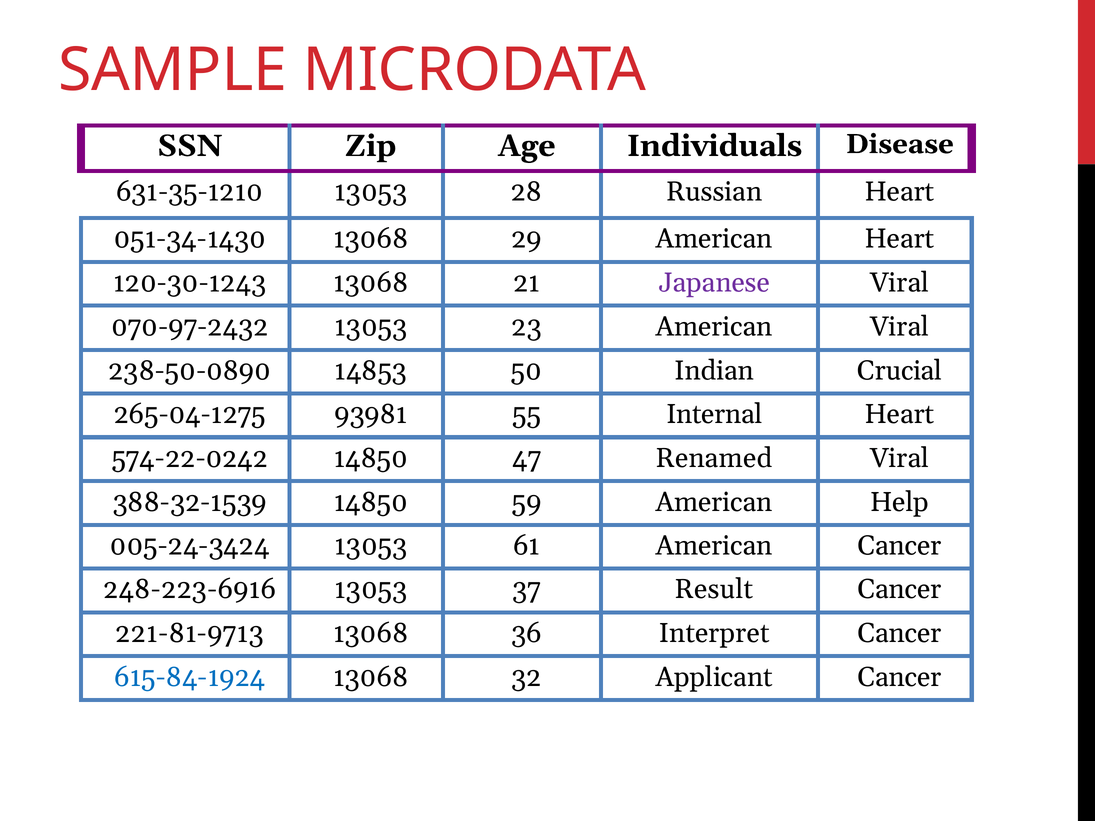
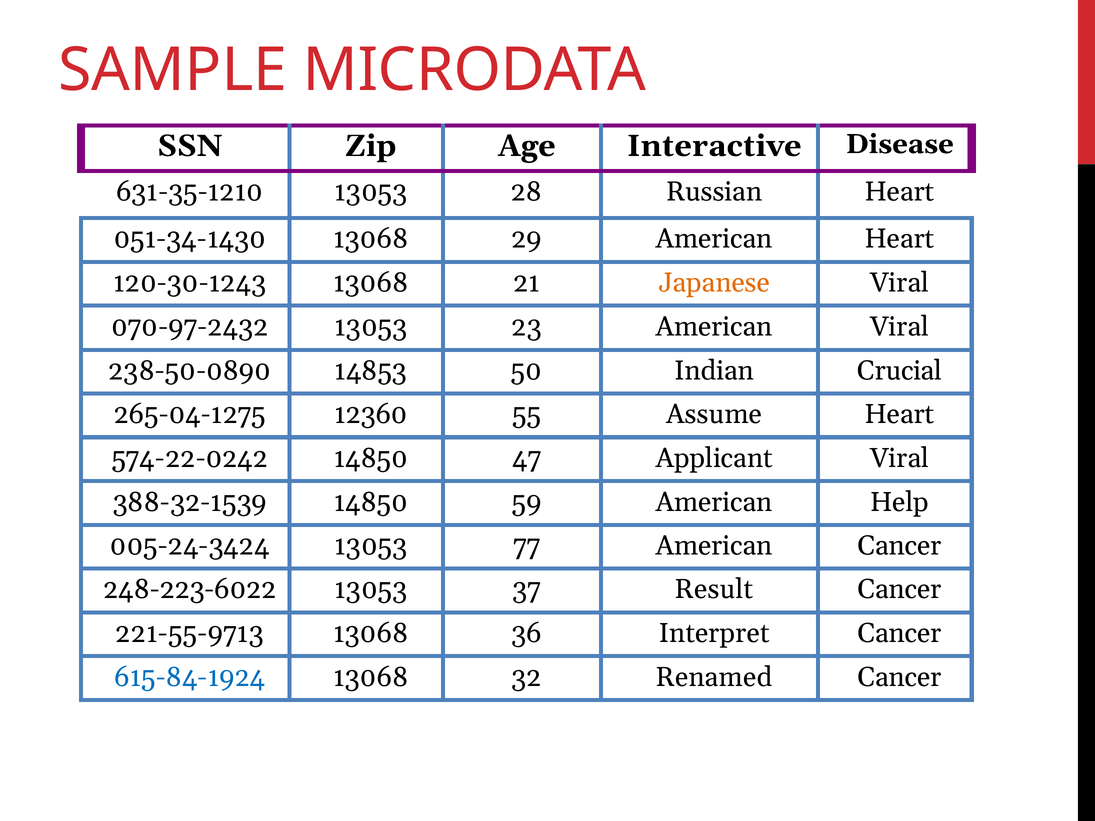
Individuals: Individuals -> Interactive (714, 146)
Japanese colour: purple -> orange (714, 283)
93981: 93981 -> 12360 (371, 415)
Internal: Internal -> Assume (714, 415)
Renamed: Renamed -> Applicant (714, 458)
61: 61 -> 77 (527, 546)
248-223-6916: 248-223-6916 -> 248-223-6022 (190, 590)
221-81-9713: 221-81-9713 -> 221-55-9713 (190, 634)
Applicant: Applicant -> Renamed (714, 677)
